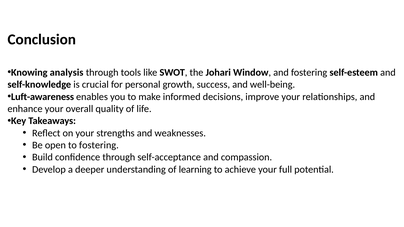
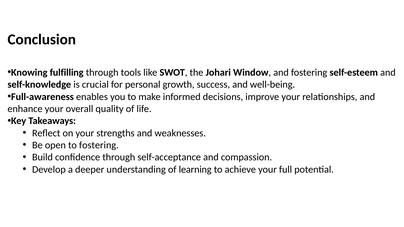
analysis: analysis -> fulfilling (67, 73)
Luft-awareness: Luft-awareness -> Full-awareness (42, 97)
